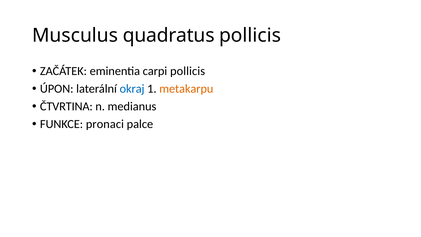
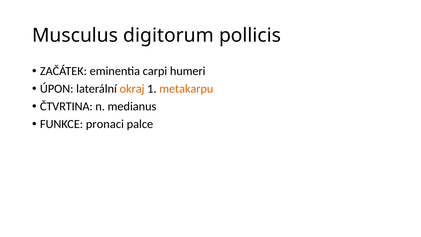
quadratus: quadratus -> digitorum (169, 35)
carpi pollicis: pollicis -> humeri (188, 71)
okraj colour: blue -> orange (132, 89)
